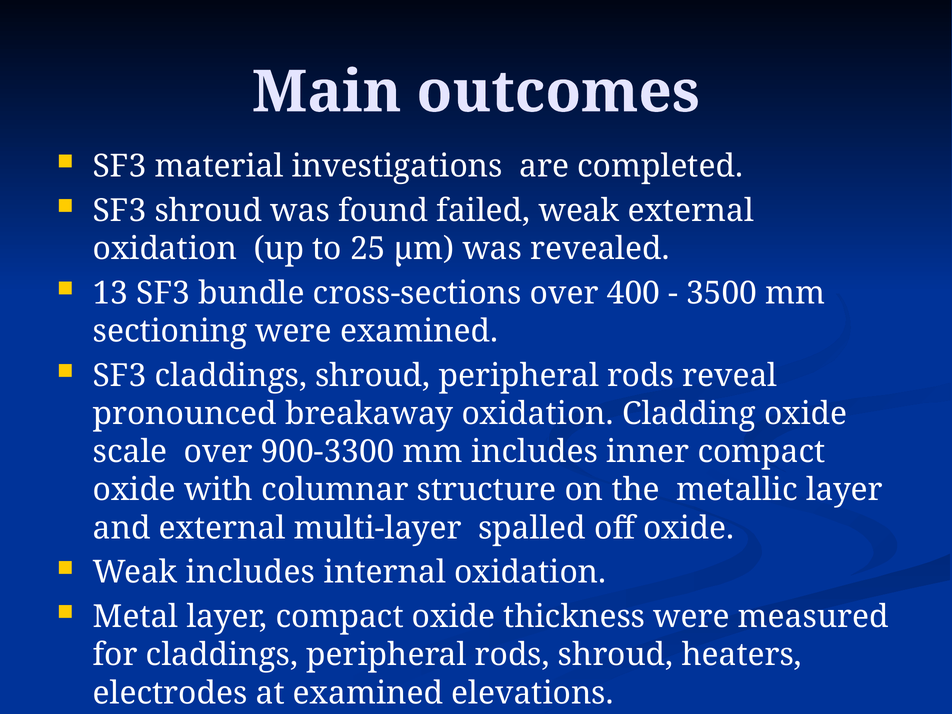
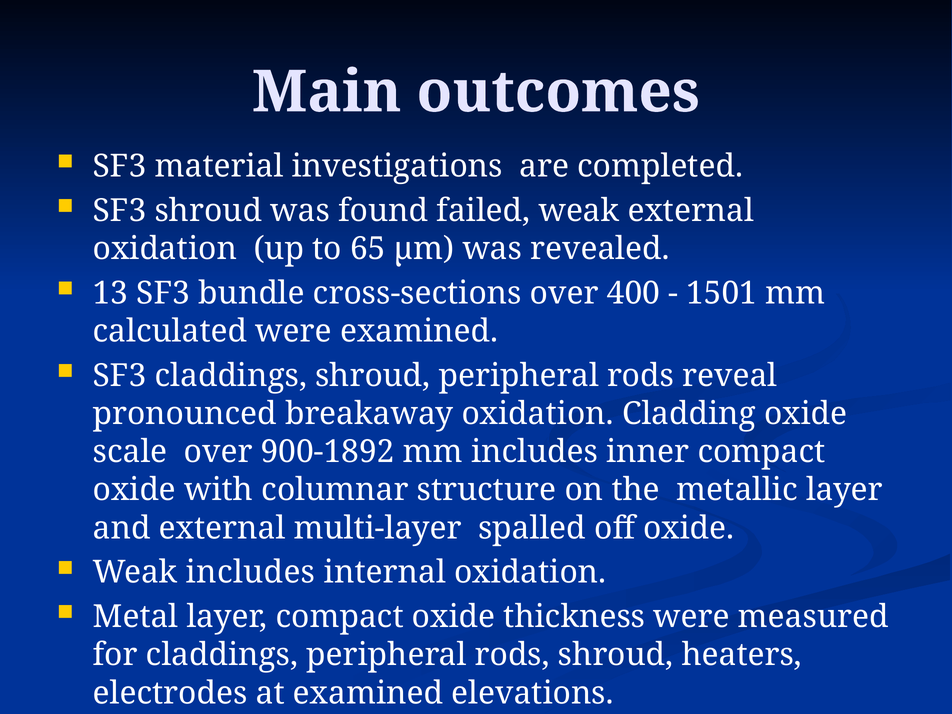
25: 25 -> 65 (368, 249)
3500: 3500 -> 1501 (722, 293)
sectioning: sectioning -> calculated (170, 331)
900-3300: 900-3300 -> 900-1892 (328, 452)
